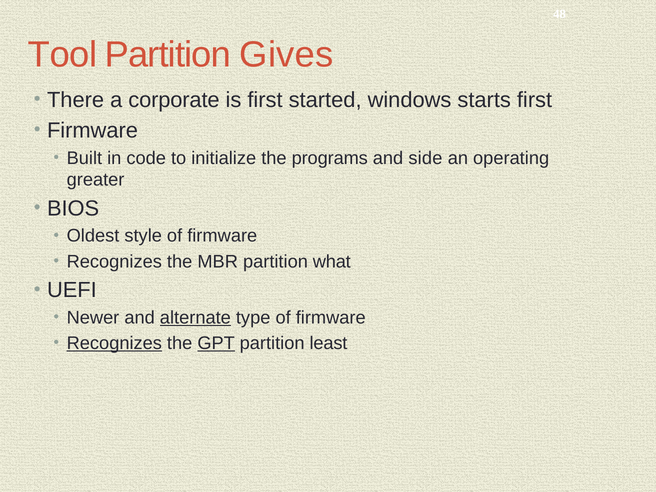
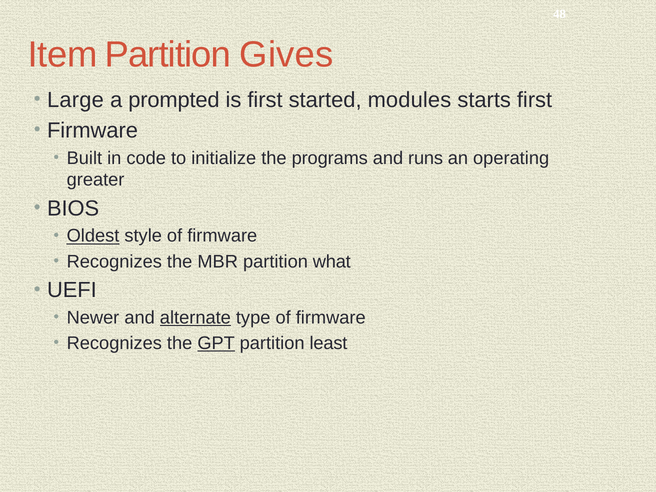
Tool: Tool -> Item (63, 54)
There: There -> Large (75, 100)
corporate: corporate -> prompted (174, 100)
windows: windows -> modules (409, 100)
side: side -> runs (426, 158)
Oldest underline: none -> present (93, 236)
Recognizes underline: present -> none (114, 343)
